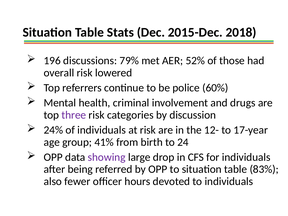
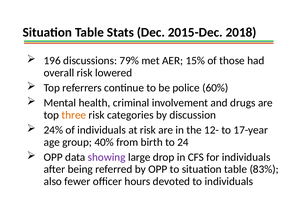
52%: 52% -> 15% (195, 61)
three colour: purple -> orange (74, 115)
41%: 41% -> 40% (104, 142)
